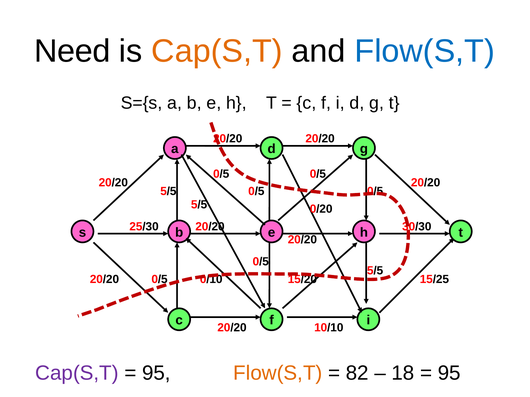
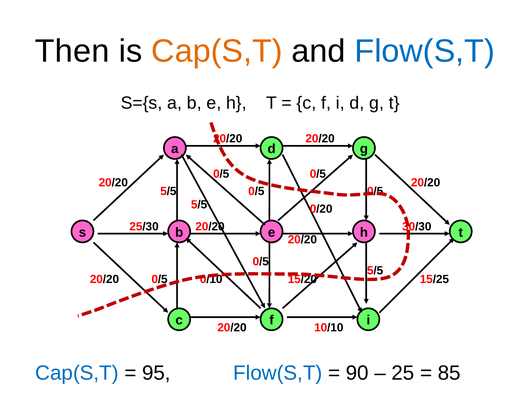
Need: Need -> Then (72, 51)
Cap(S,T colour: purple -> blue (77, 374)
Flow(S,T colour: orange -> blue (278, 374)
82: 82 -> 90 (357, 374)
18: 18 -> 25 (403, 374)
95: 95 -> 85 (449, 374)
